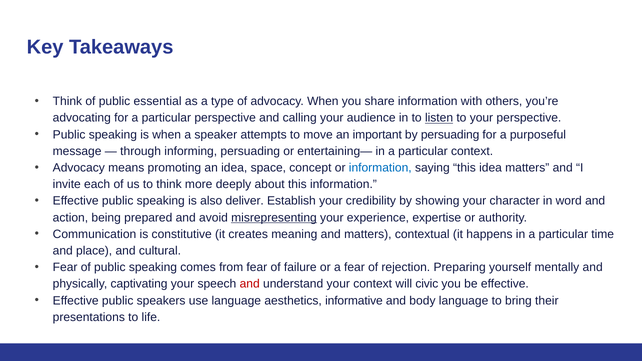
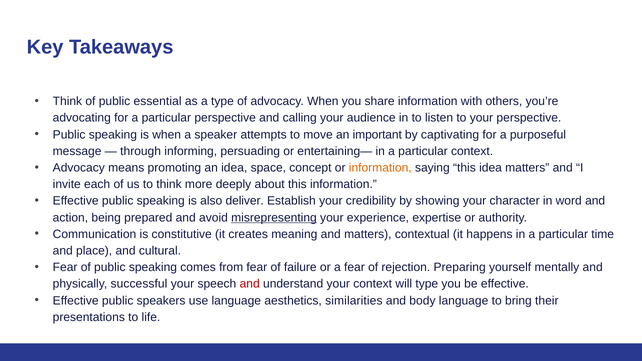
listen underline: present -> none (439, 118)
by persuading: persuading -> captivating (450, 135)
information colour: blue -> orange (380, 168)
captivating: captivating -> successful (139, 284)
will civic: civic -> type (427, 284)
informative: informative -> similarities (354, 301)
